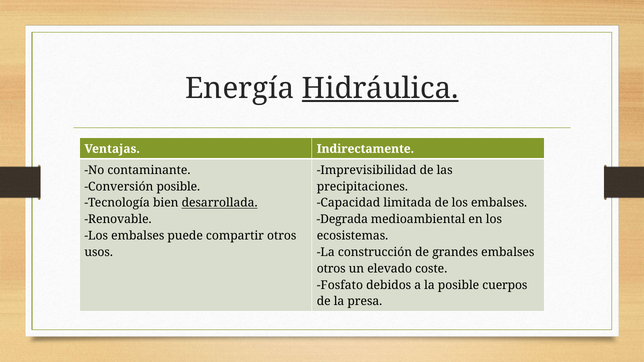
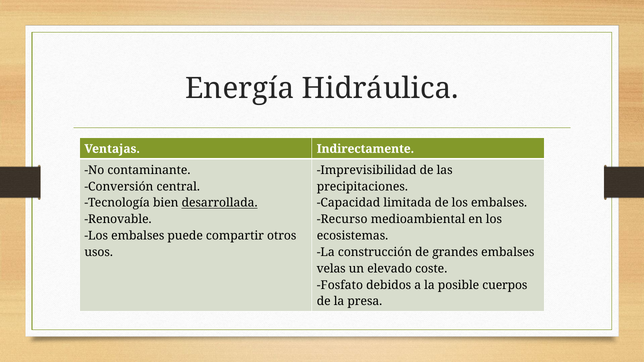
Hidráulica underline: present -> none (380, 88)
Conversión posible: posible -> central (178, 187)
Degrada: Degrada -> Recurso (342, 220)
otros: otros -> velas (331, 269)
